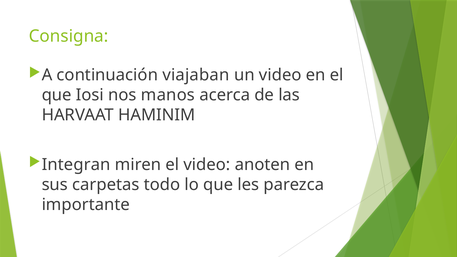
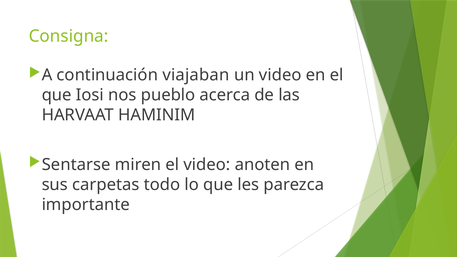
manos: manos -> pueblo (168, 95)
Integran: Integran -> Sentarse (76, 165)
